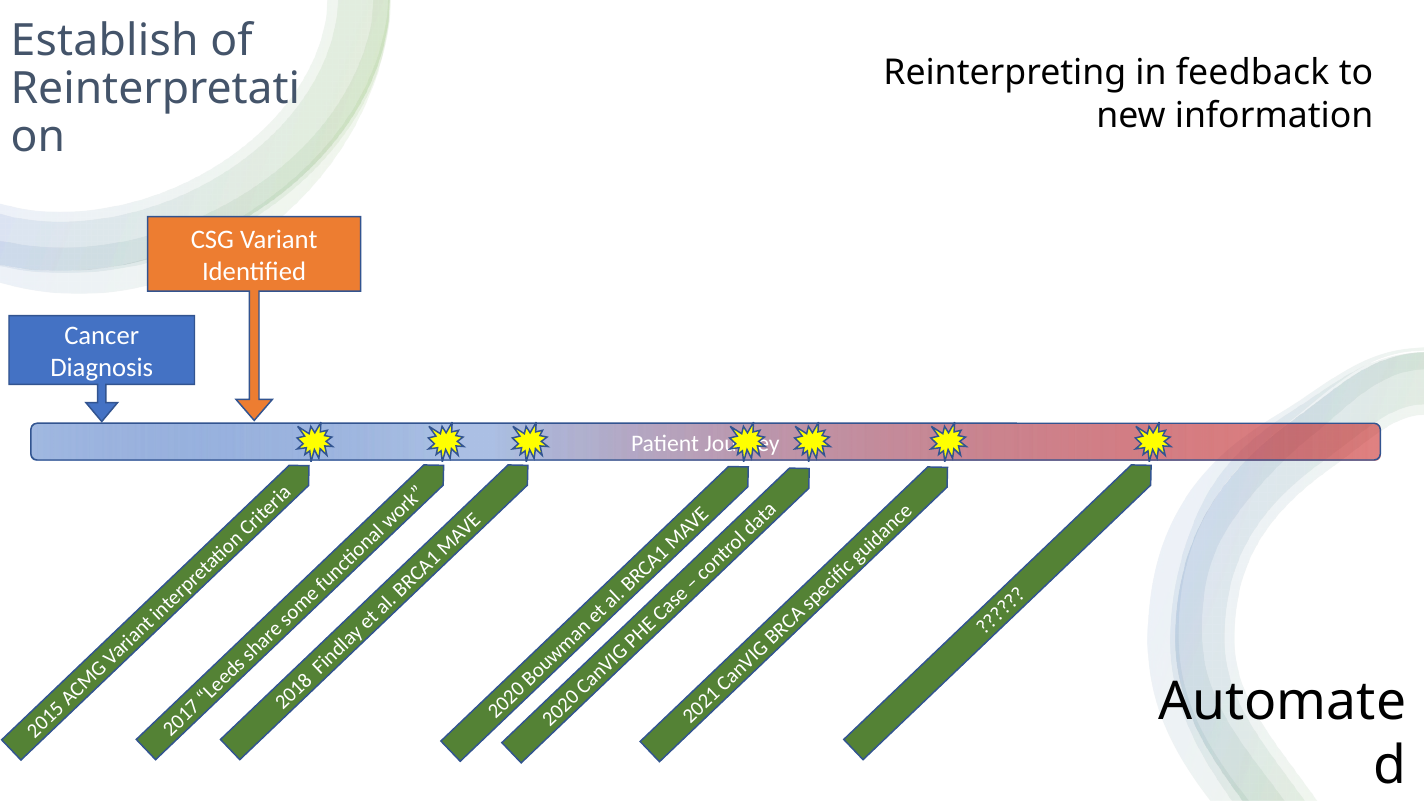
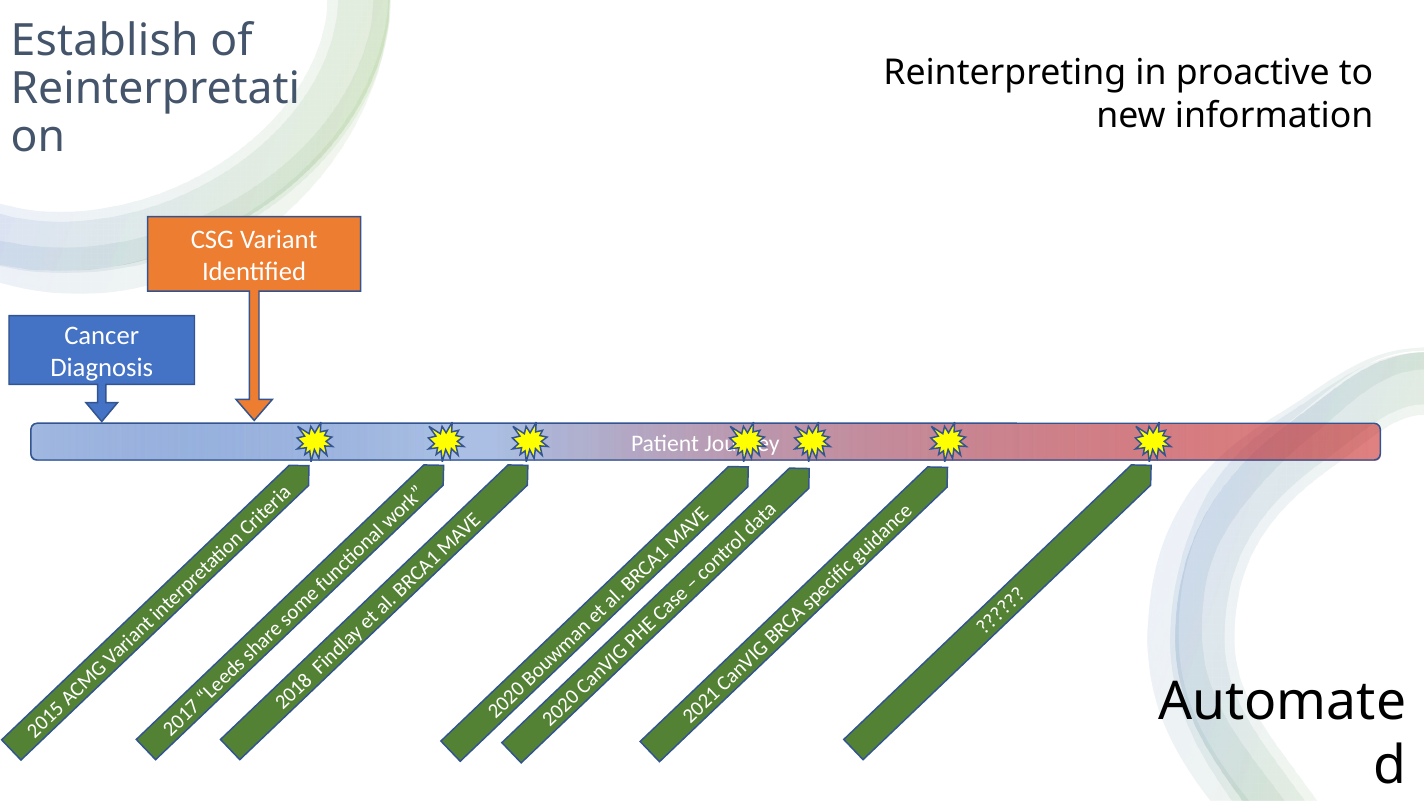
feedback: feedback -> proactive (1253, 73)
